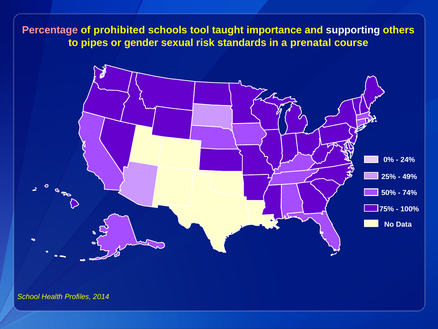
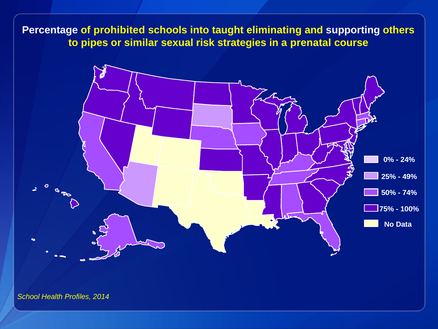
Percentage colour: pink -> white (50, 30)
tool: tool -> into (200, 30)
importance: importance -> eliminating (274, 30)
gender: gender -> similar (141, 43)
standards: standards -> strategies (242, 43)
